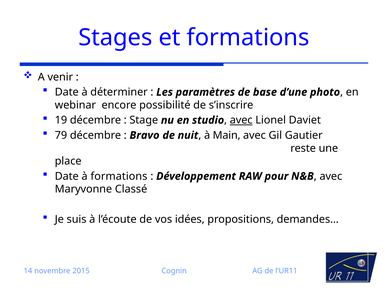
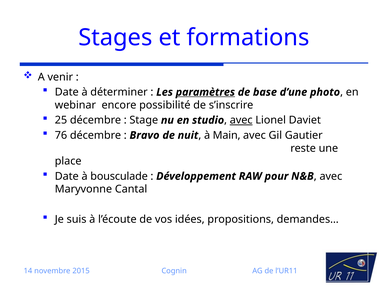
paramètres underline: none -> present (205, 92)
19: 19 -> 25 (61, 120)
79: 79 -> 76 (61, 135)
à formations: formations -> bousculade (119, 176)
Classé: Classé -> Cantal (131, 189)
